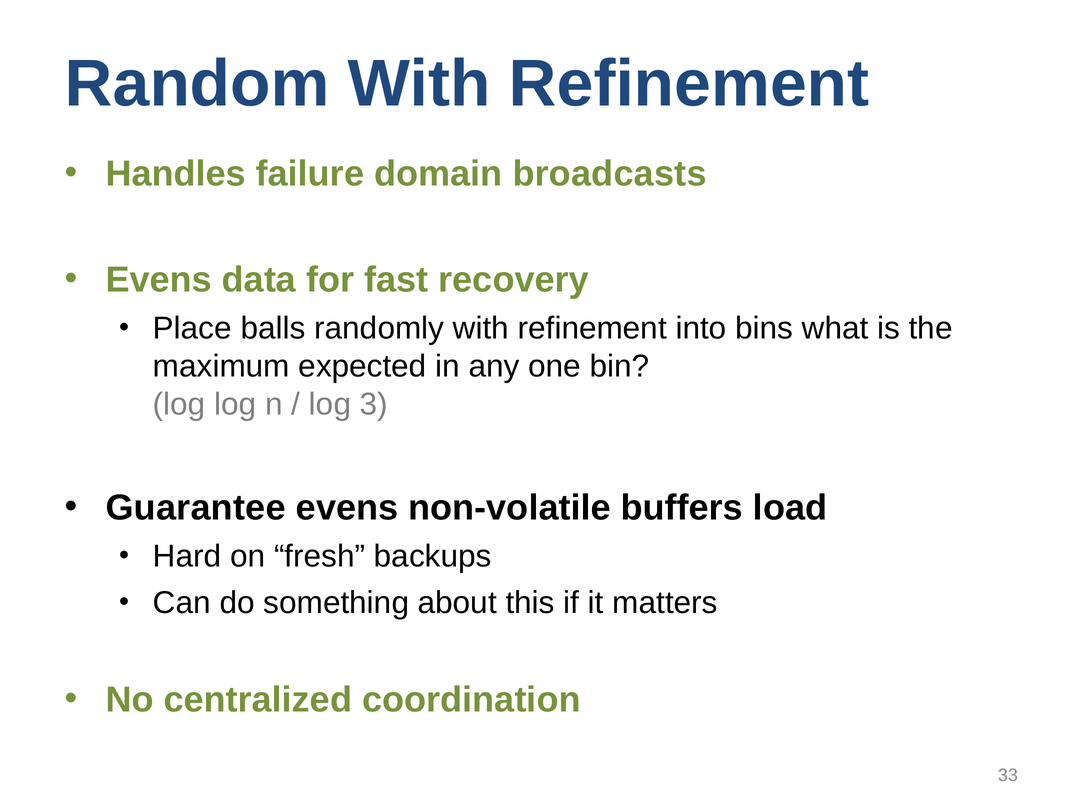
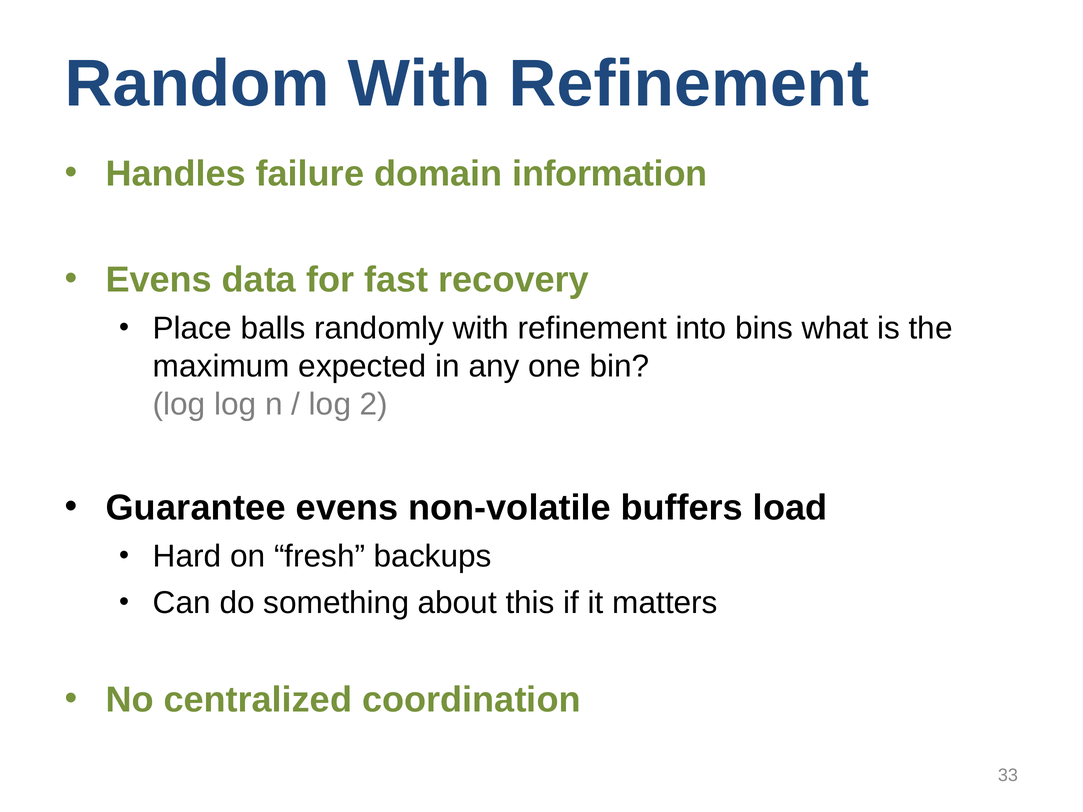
broadcasts: broadcasts -> information (610, 174)
3: 3 -> 2 (374, 404)
